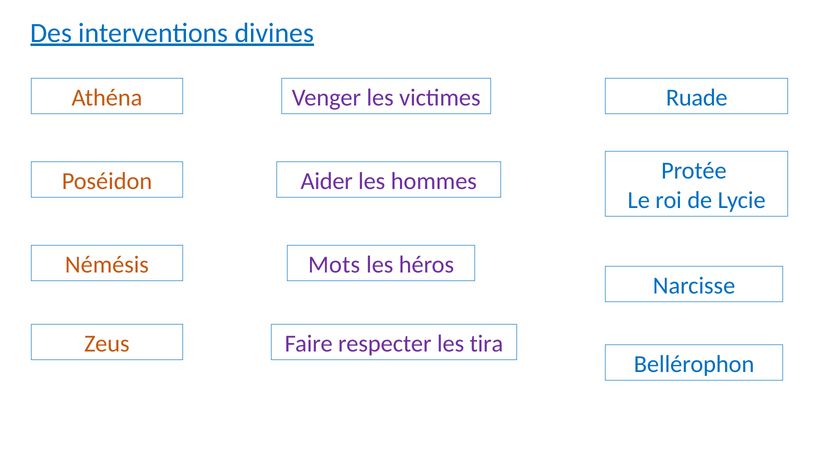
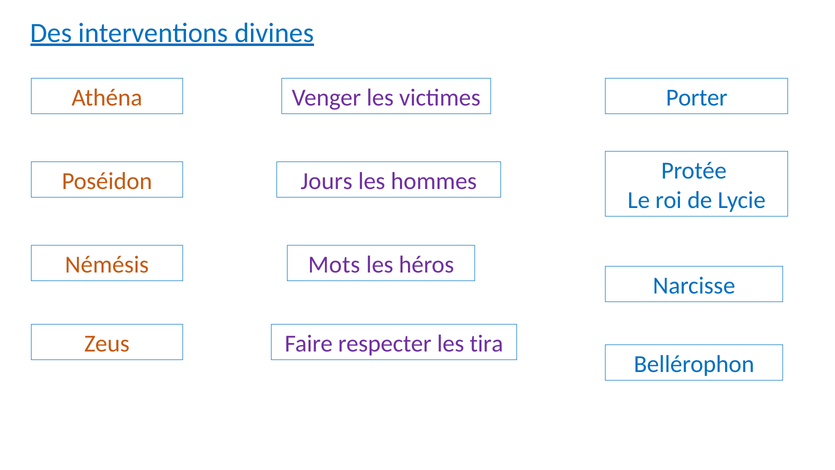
Ruade: Ruade -> Porter (697, 98)
Aider: Aider -> Jours (327, 181)
